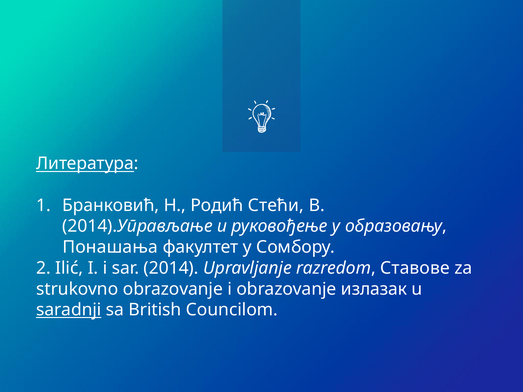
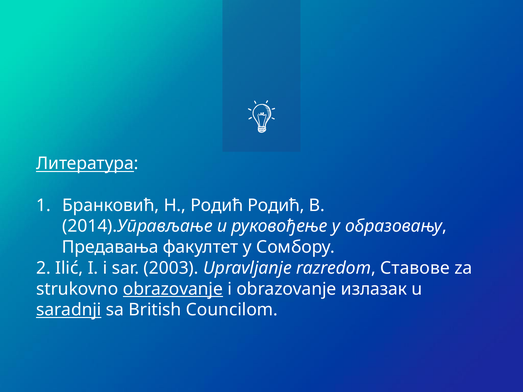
Родић Стећи: Стећи -> Родић (276, 205)
Понашања: Понашања -> Предавања (110, 247)
2014: 2014 -> 2003 (171, 268)
obrazovanje underline: none -> present (173, 289)
